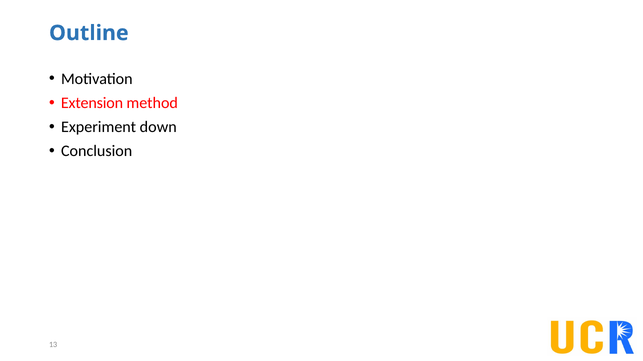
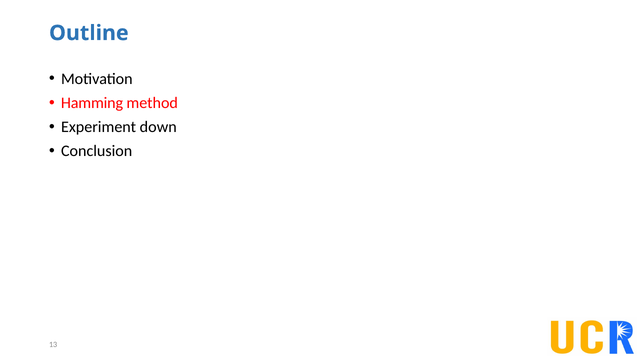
Extension: Extension -> Hamming (92, 103)
